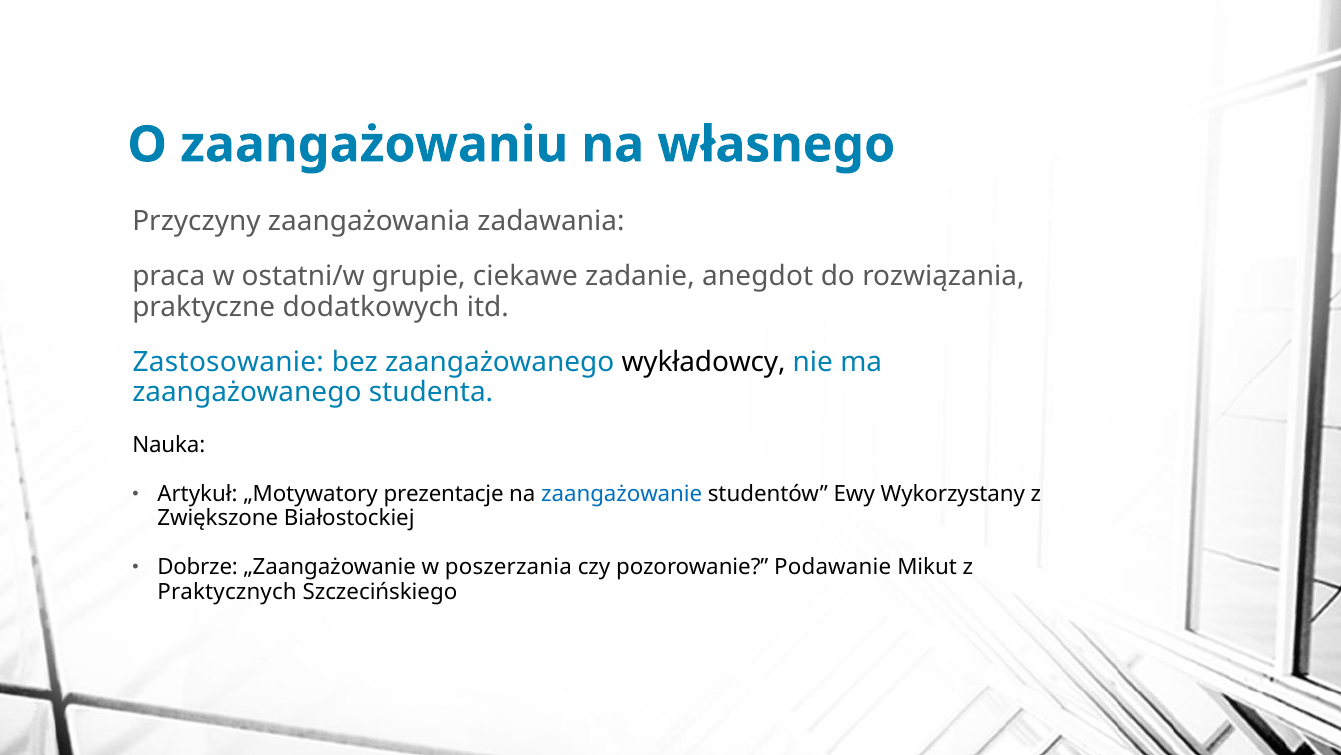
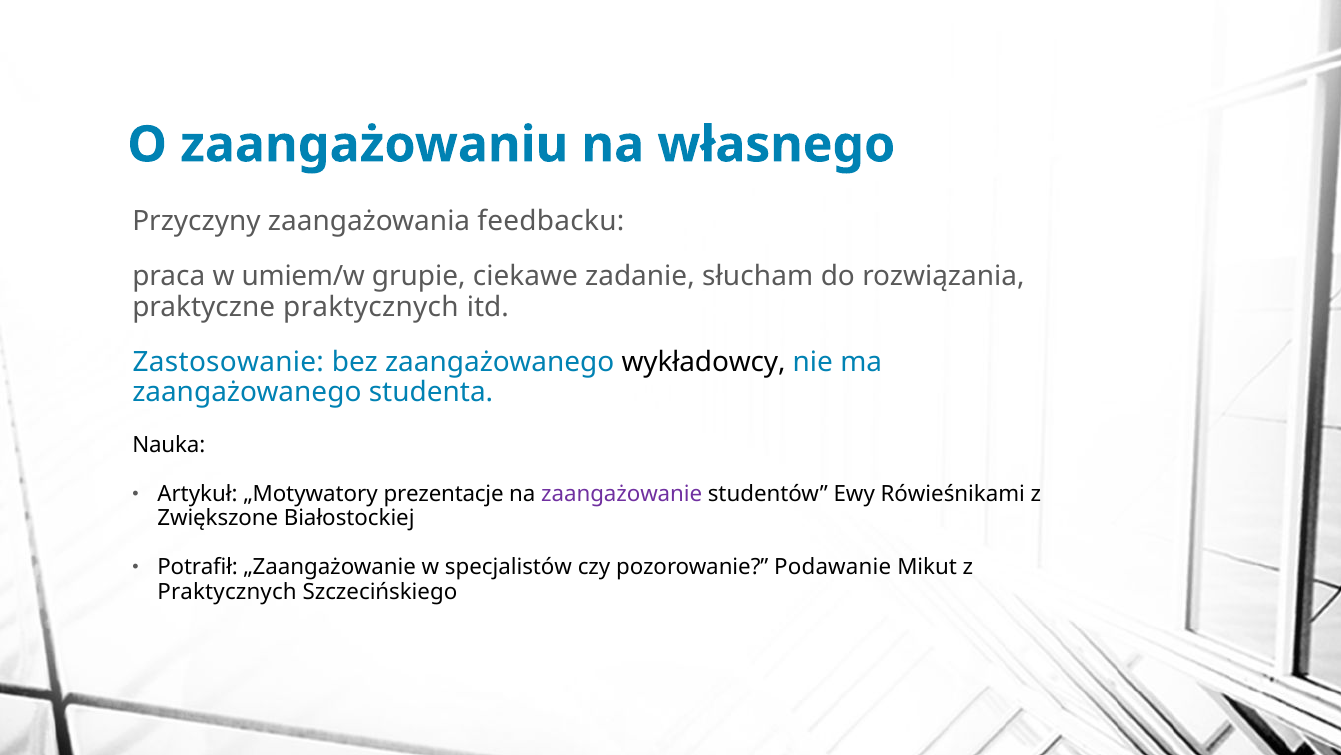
zadawania: zadawania -> feedbacku (551, 221)
ostatni/w: ostatni/w -> umiem/w (303, 277)
anegdot: anegdot -> słucham (758, 277)
praktyczne dodatkowych: dodatkowych -> praktycznych (371, 307)
zaangażowanie colour: blue -> purple (622, 494)
Wykorzystany: Wykorzystany -> Rówieśnikami (953, 494)
Dobrze: Dobrze -> Potrafił (198, 567)
poszerzania: poszerzania -> specjalistów (508, 567)
